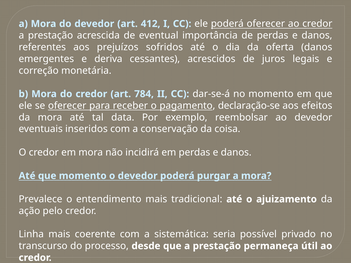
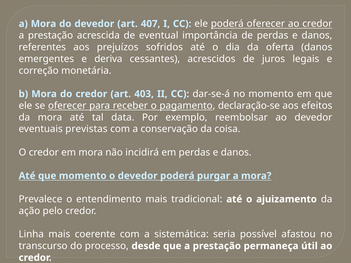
412: 412 -> 407 (151, 24)
784: 784 -> 403 (144, 94)
inseridos: inseridos -> previstas (86, 129)
privado: privado -> afastou (299, 234)
